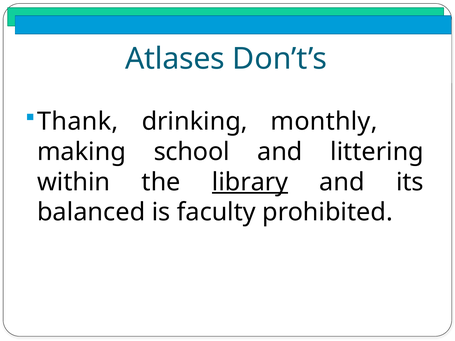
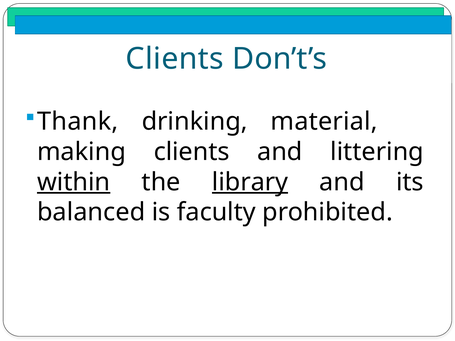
Atlases: Atlases -> Clients (175, 59)
monthly: monthly -> material (324, 122)
making school: school -> clients (192, 152)
within underline: none -> present (74, 182)
